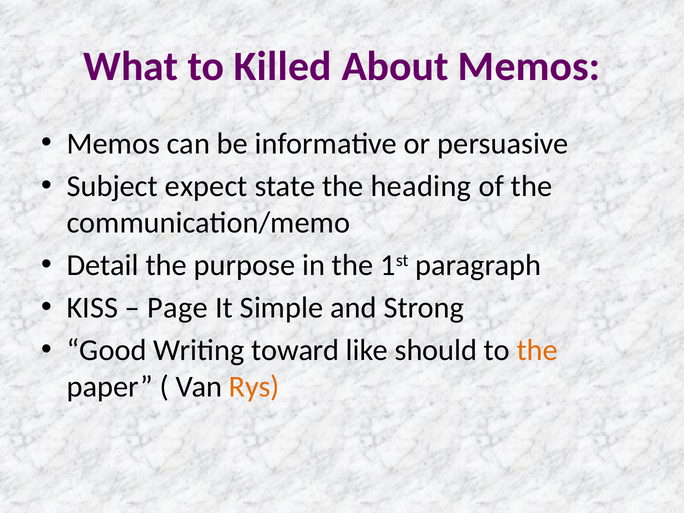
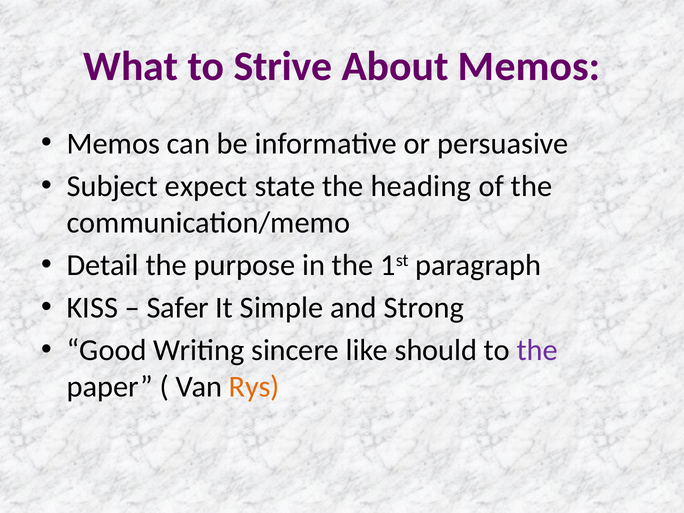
Killed: Killed -> Strive (283, 66)
Page: Page -> Safer (178, 308)
toward: toward -> sincere (295, 350)
the colour: orange -> purple (537, 350)
